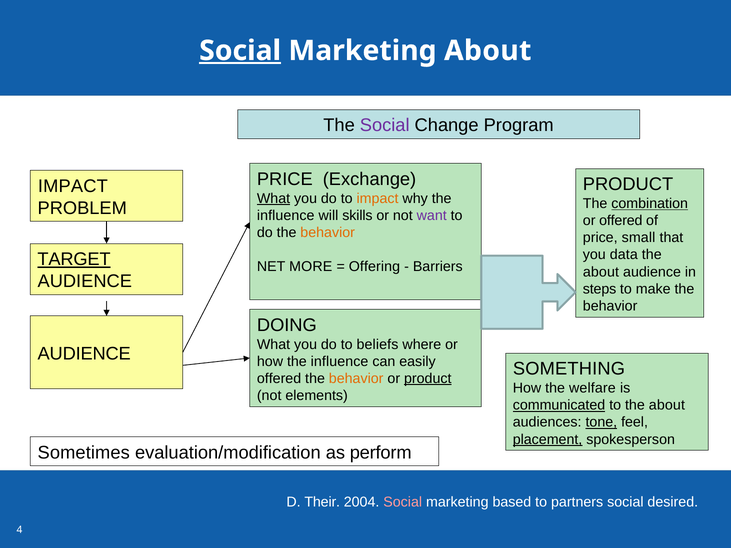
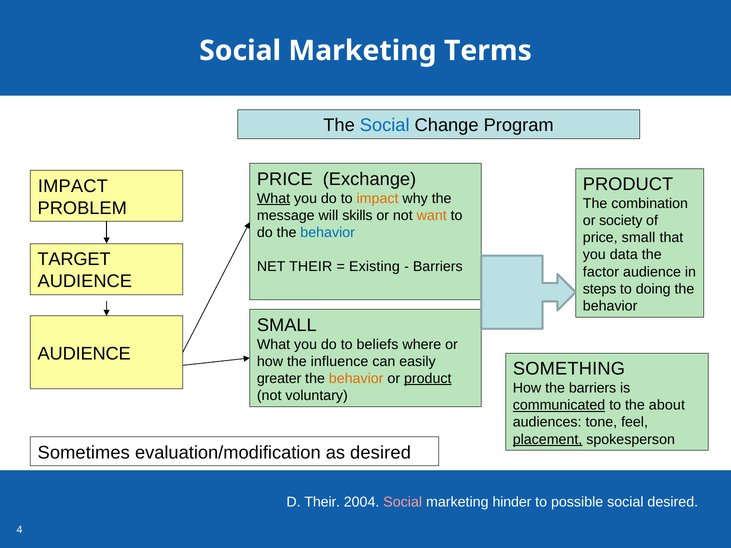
Social underline: present -> none (240, 51)
Marketing About: About -> Terms (488, 51)
Social colour: purple -> blue (385, 125)
combination underline: present -> none (650, 204)
influence: influence -> message (286, 216)
want colour: purple -> orange (432, 216)
or offered: offered -> society (621, 221)
behavior colour: orange -> blue (328, 233)
TARGET underline: present -> none (74, 259)
NET MORE: MORE -> THEIR (311, 267)
Offering: Offering -> Existing (374, 267)
about: about -> factor (601, 272)
make: make -> doing (653, 289)
DOING: DOING -> SMALL (287, 325)
offered: offered -> greater (279, 379)
the welfare: welfare -> barriers (593, 388)
elements: elements -> voluntary (317, 396)
tone underline: present -> none (601, 422)
as perform: perform -> desired (381, 453)
based: based -> hinder (512, 502)
partners: partners -> possible (577, 502)
